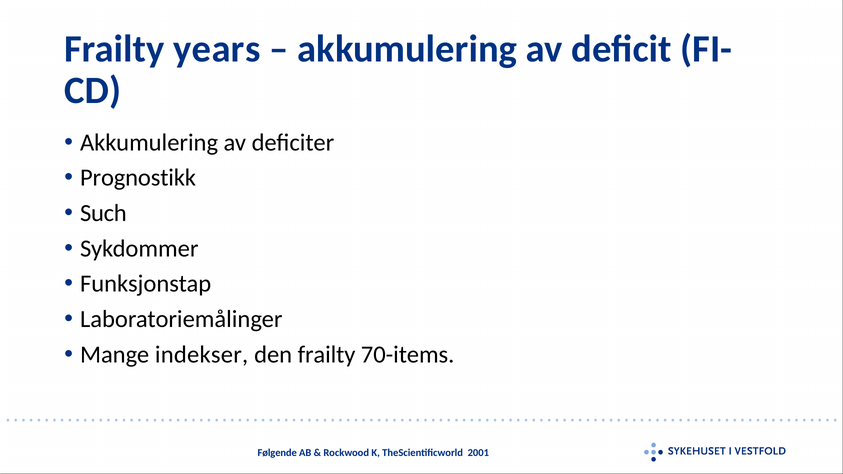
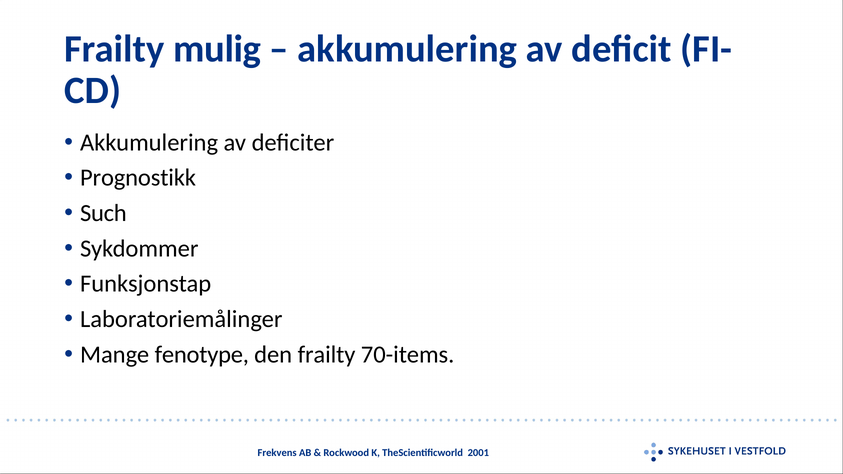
years: years -> mulig (217, 49)
indekser: indekser -> fenotype (202, 355)
Følgende: Følgende -> Frekvens (277, 453)
